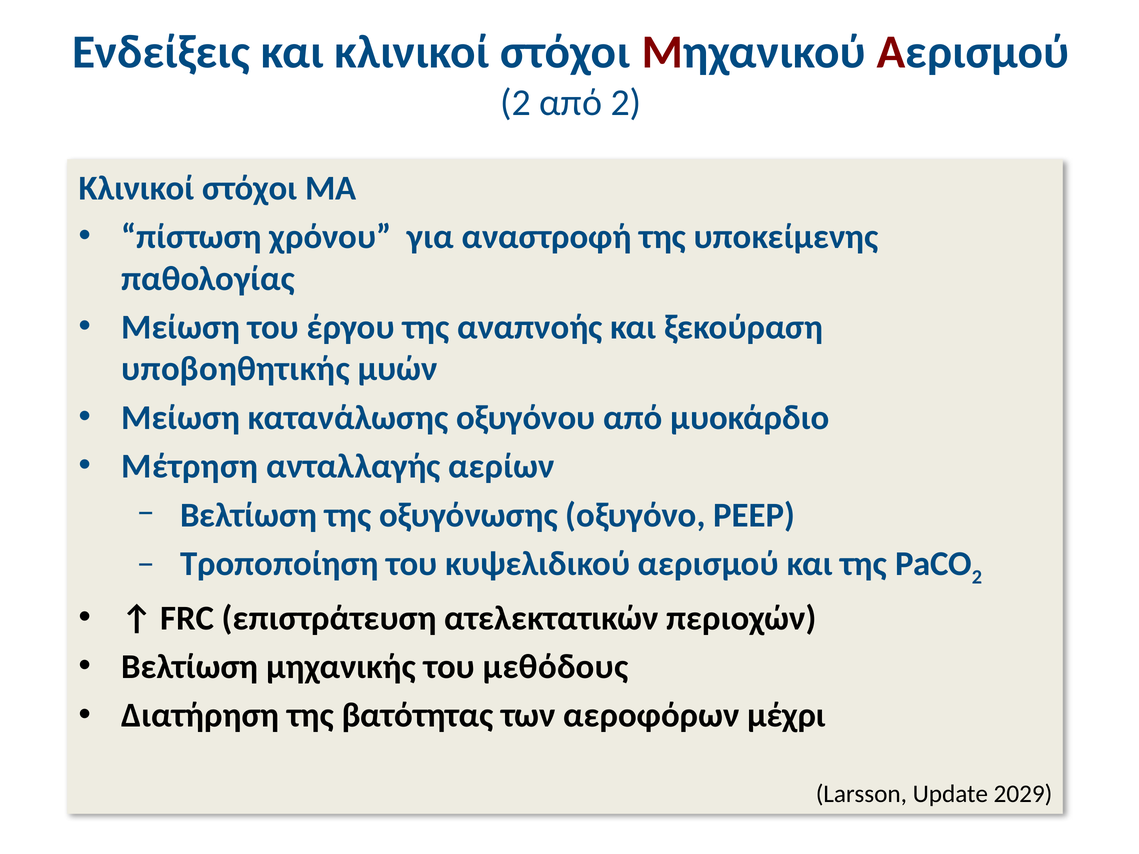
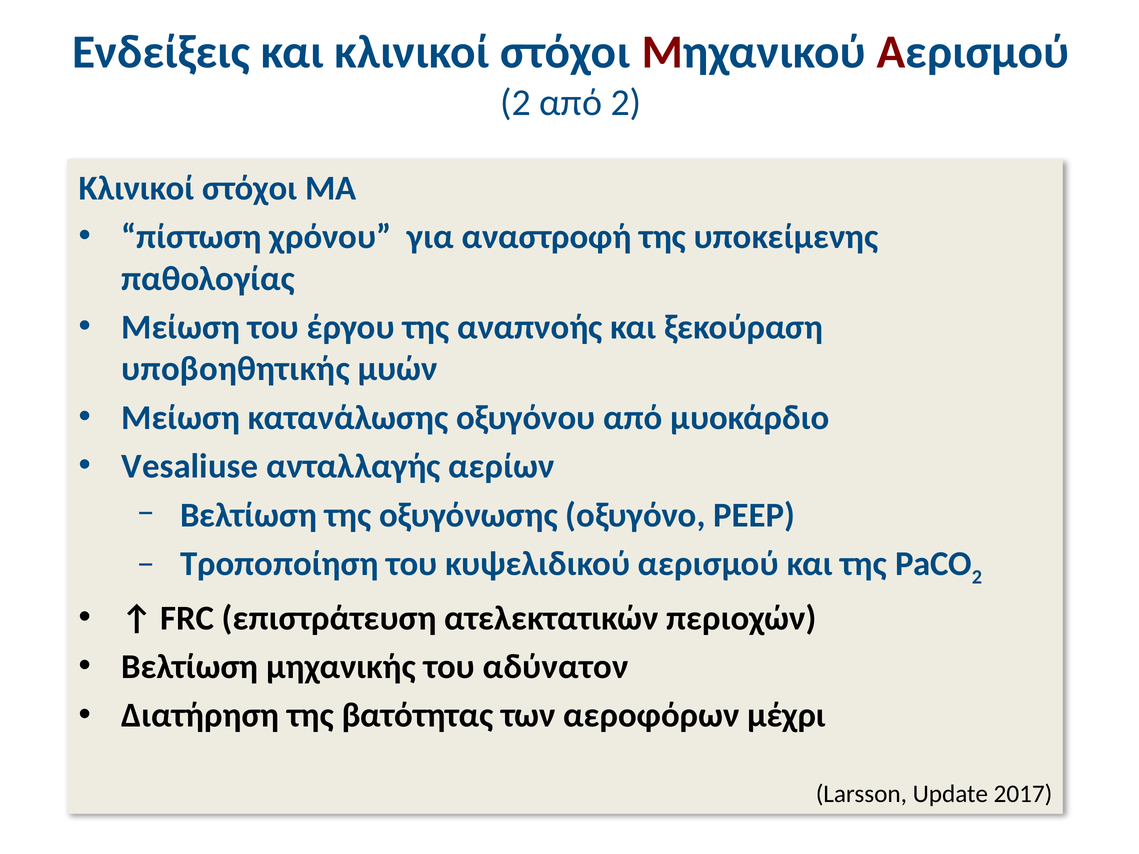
Μέτρηση: Μέτρηση -> Vesaliuse (190, 466)
μεθόδους: μεθόδους -> αδύνατον (556, 667)
2029: 2029 -> 2017 (1023, 794)
